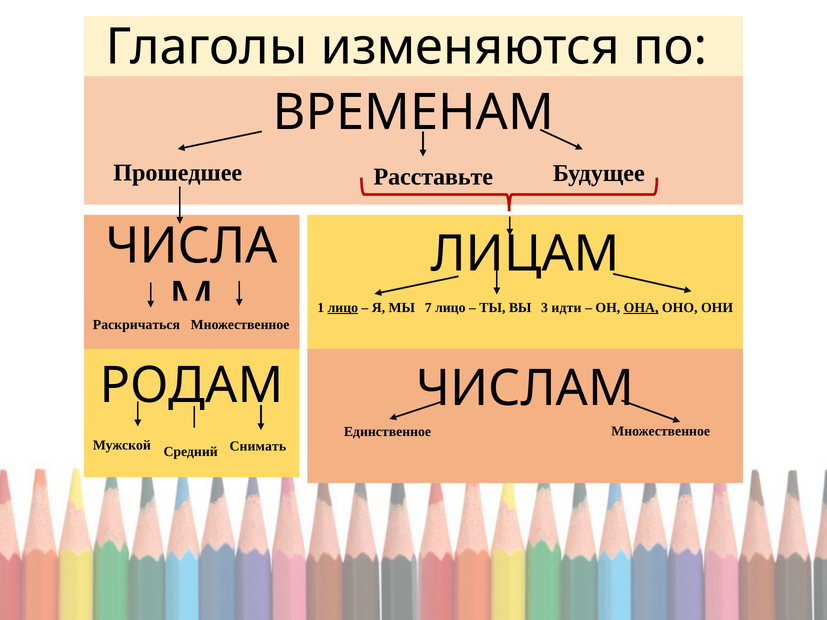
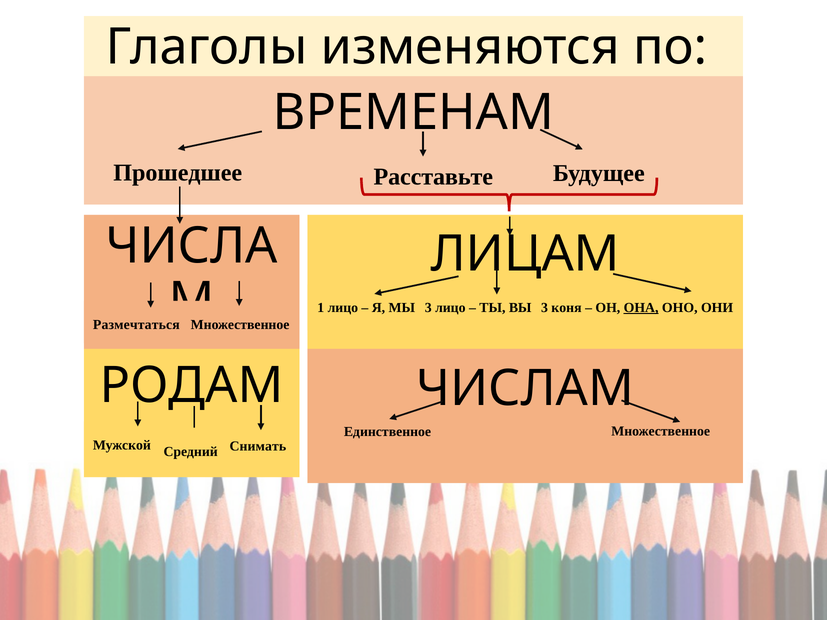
лицо underline: present -> none (343, 308)
МЫ 7: 7 -> 3 (428, 308)
идти: идти -> коня (567, 308)
Раскричаться: Раскричаться -> Размечтаться (136, 325)
